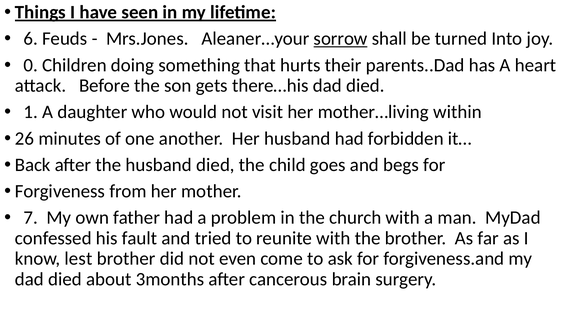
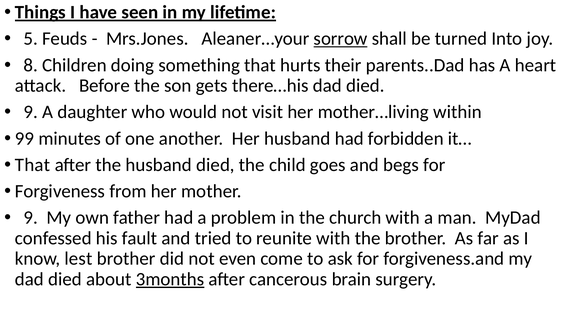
6: 6 -> 5 (31, 39)
0: 0 -> 8 (31, 65)
1: 1 -> 9 (31, 112)
26: 26 -> 99 (25, 138)
Back: Back -> That (33, 165)
7: 7 -> 9 (31, 218)
3months underline: none -> present (170, 279)
